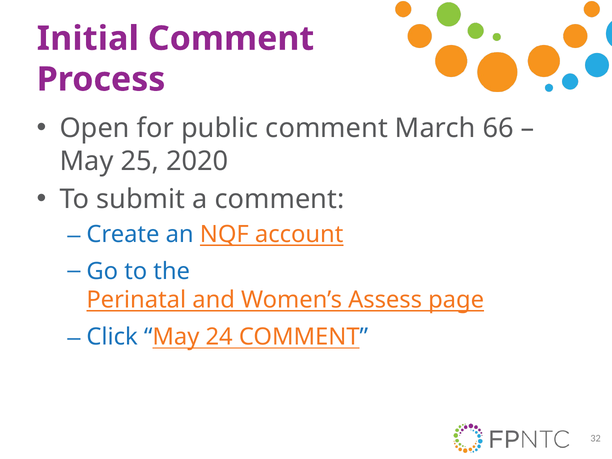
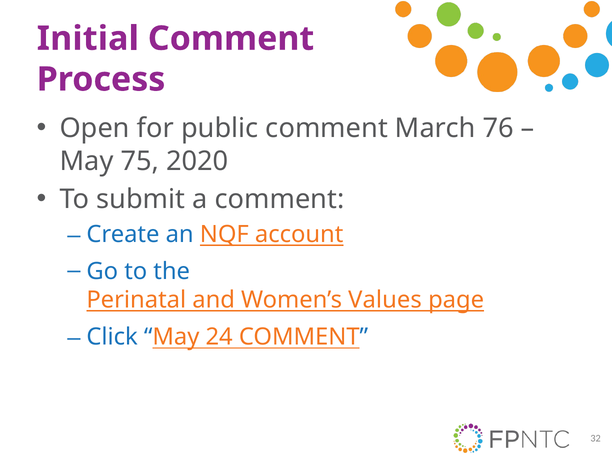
66: 66 -> 76 (498, 128)
25: 25 -> 75 (140, 161)
Assess: Assess -> Values (385, 300)
